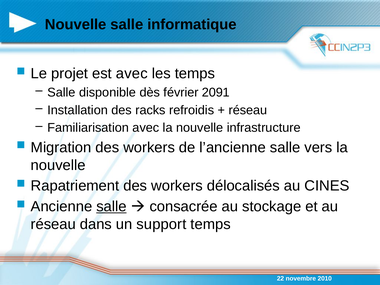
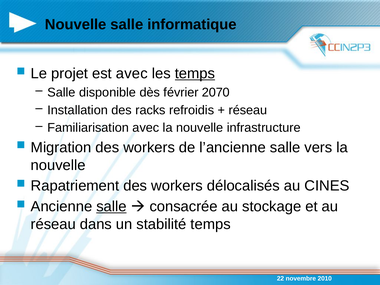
temps underline: none -> present (195, 74)
2091: 2091 -> 2070 (216, 92)
support: support -> stabilité (161, 224)
